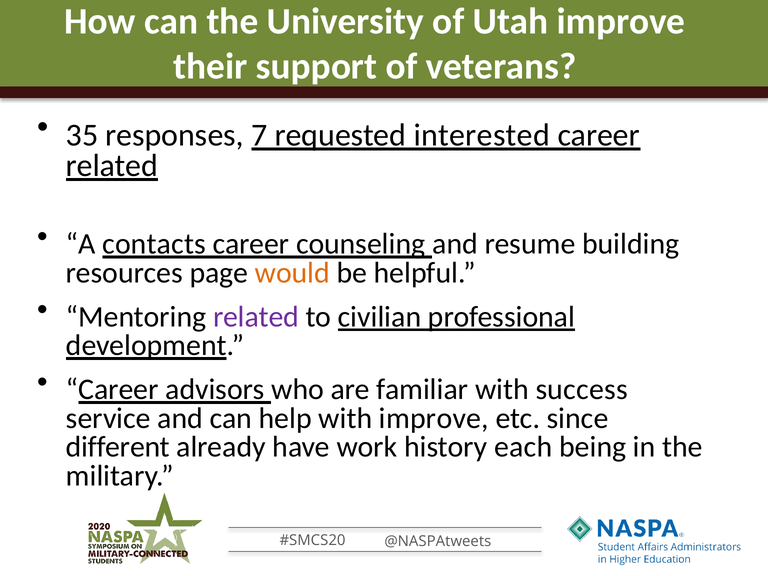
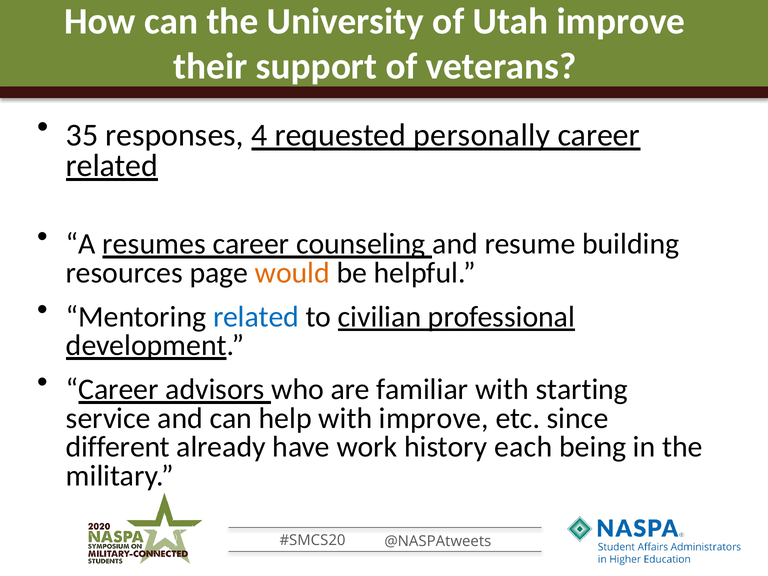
7: 7 -> 4 (259, 135)
interested: interested -> personally (482, 135)
contacts: contacts -> resumes (154, 244)
related colour: purple -> blue (256, 317)
success: success -> starting (582, 390)
